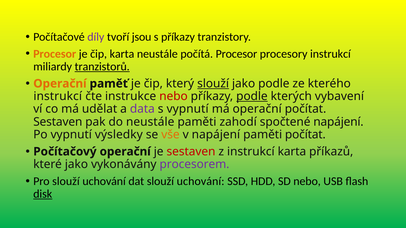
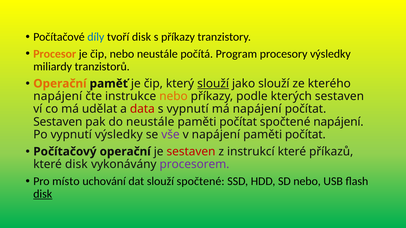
díly colour: purple -> blue (96, 37)
tvoří jsou: jsou -> disk (142, 37)
čip karta: karta -> nebo (122, 54)
počítá Procesor: Procesor -> Program (236, 54)
procesory instrukcí: instrukcí -> výsledky (330, 54)
tranzistorů underline: present -> none (102, 67)
jako podle: podle -> slouží (274, 84)
instrukcí: instrukcí -> napájení (58, 97)
nebo colour: red -> orange (173, 97)
podle underline: present -> none (252, 97)
kterých vybavení: vybavení -> sestaven (339, 97)
data colour: purple -> red (142, 109)
má operační: operační -> napájení (257, 109)
zahodí: zahodí -> počítat (238, 122)
vše colour: orange -> purple (170, 135)
instrukcí karta: karta -> které (292, 152)
které jako: jako -> disk (76, 165)
Pro slouží: slouží -> místo (66, 182)
dat slouží uchování: uchování -> spočtené (201, 182)
